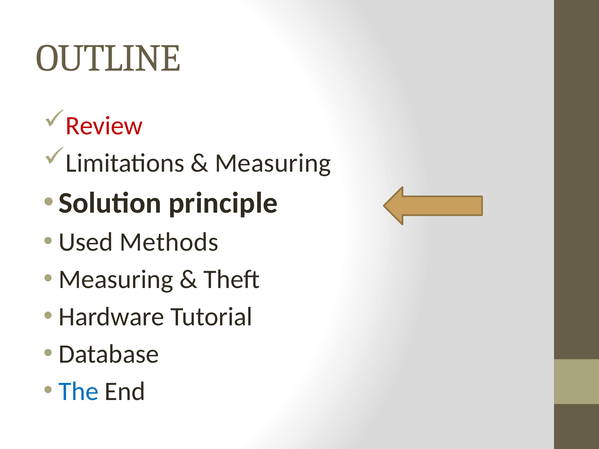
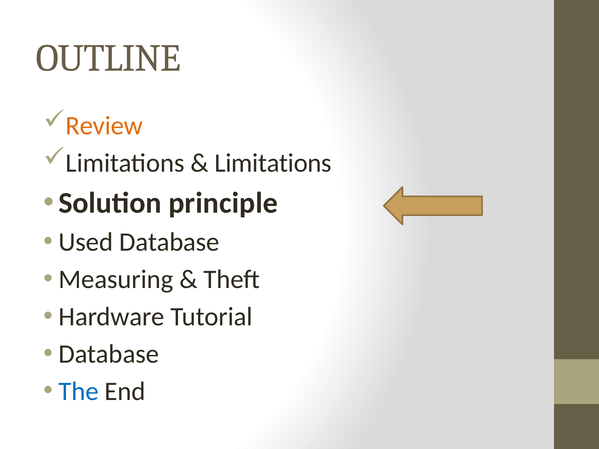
Review colour: red -> orange (104, 126)
Measuring: Measuring -> Limitations (273, 163)
Used Methods: Methods -> Database (169, 242)
